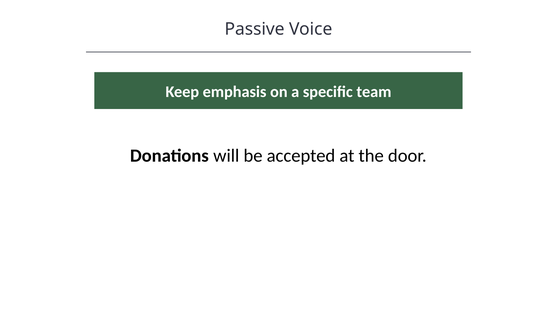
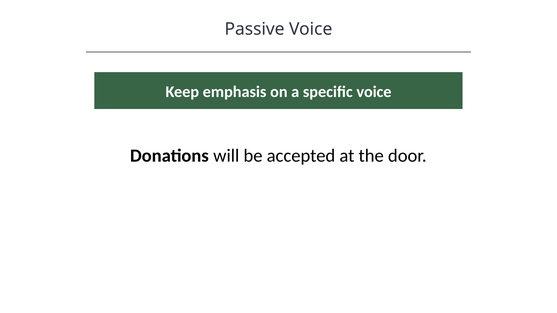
specific team: team -> voice (374, 92)
